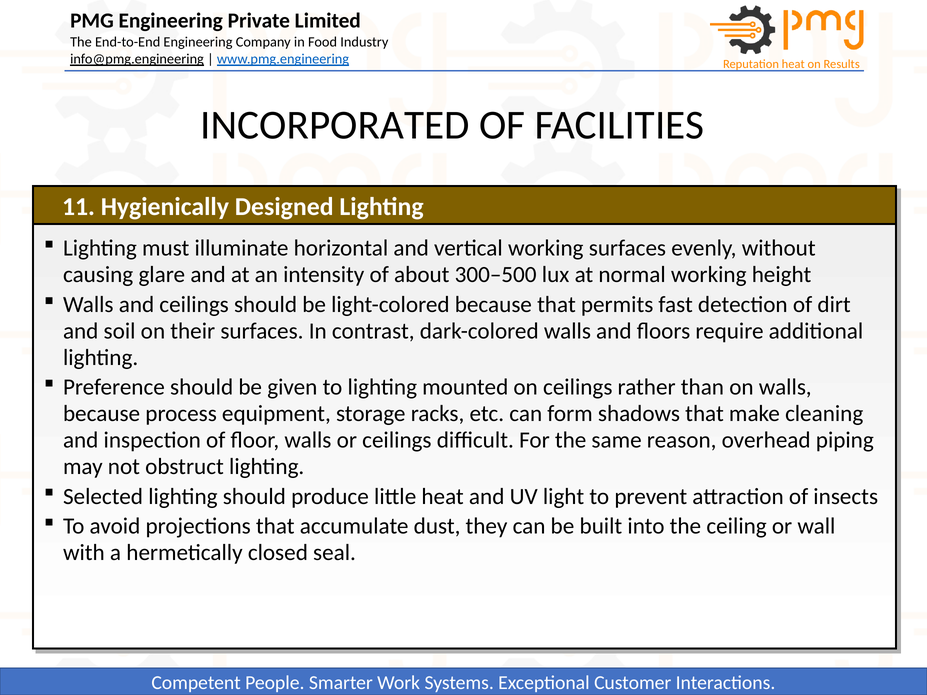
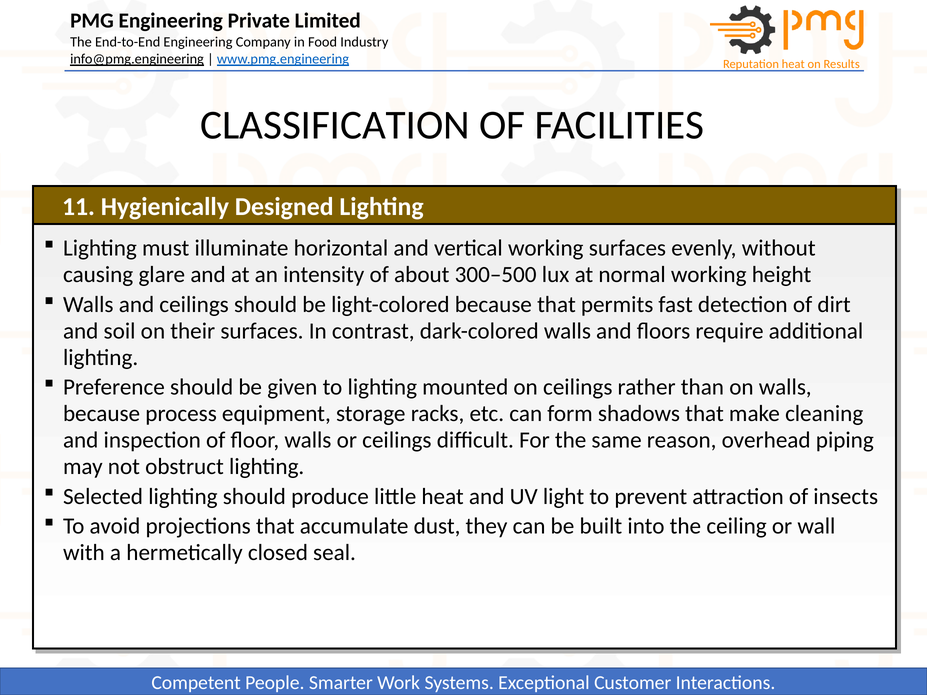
INCORPORATED: INCORPORATED -> CLASSIFICATION (335, 125)
